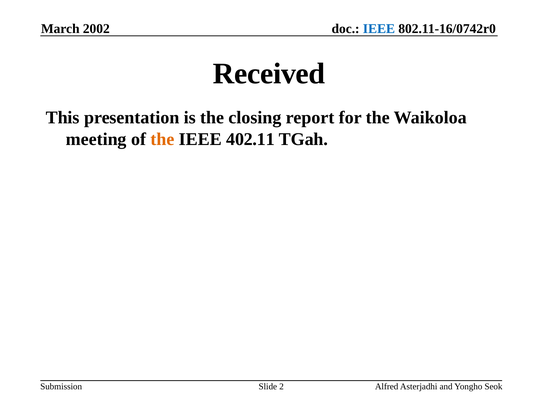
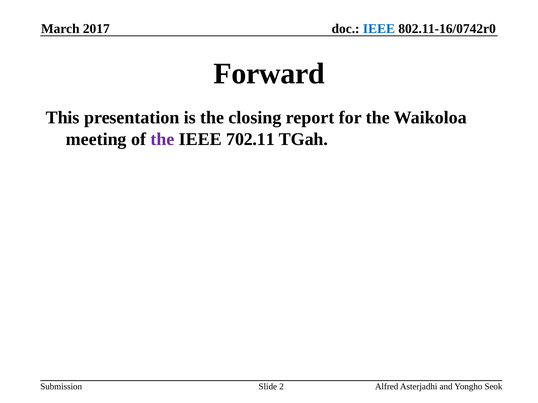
2002: 2002 -> 2017 (96, 29)
Received: Received -> Forward (269, 74)
the colour: orange -> purple (162, 139)
402.11: 402.11 -> 702.11 (250, 139)
